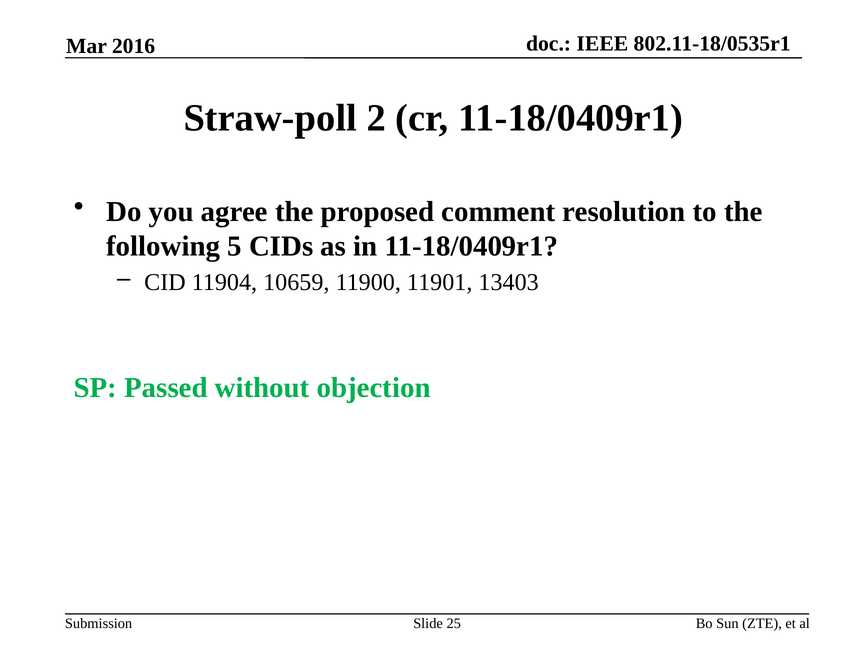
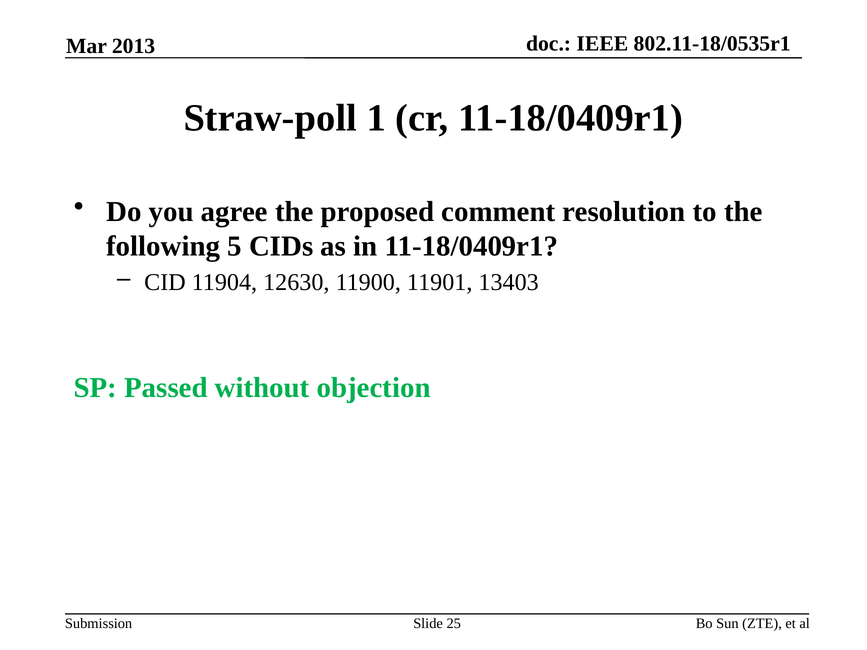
2016: 2016 -> 2013 (134, 46)
2: 2 -> 1 (376, 118)
10659: 10659 -> 12630 (296, 283)
